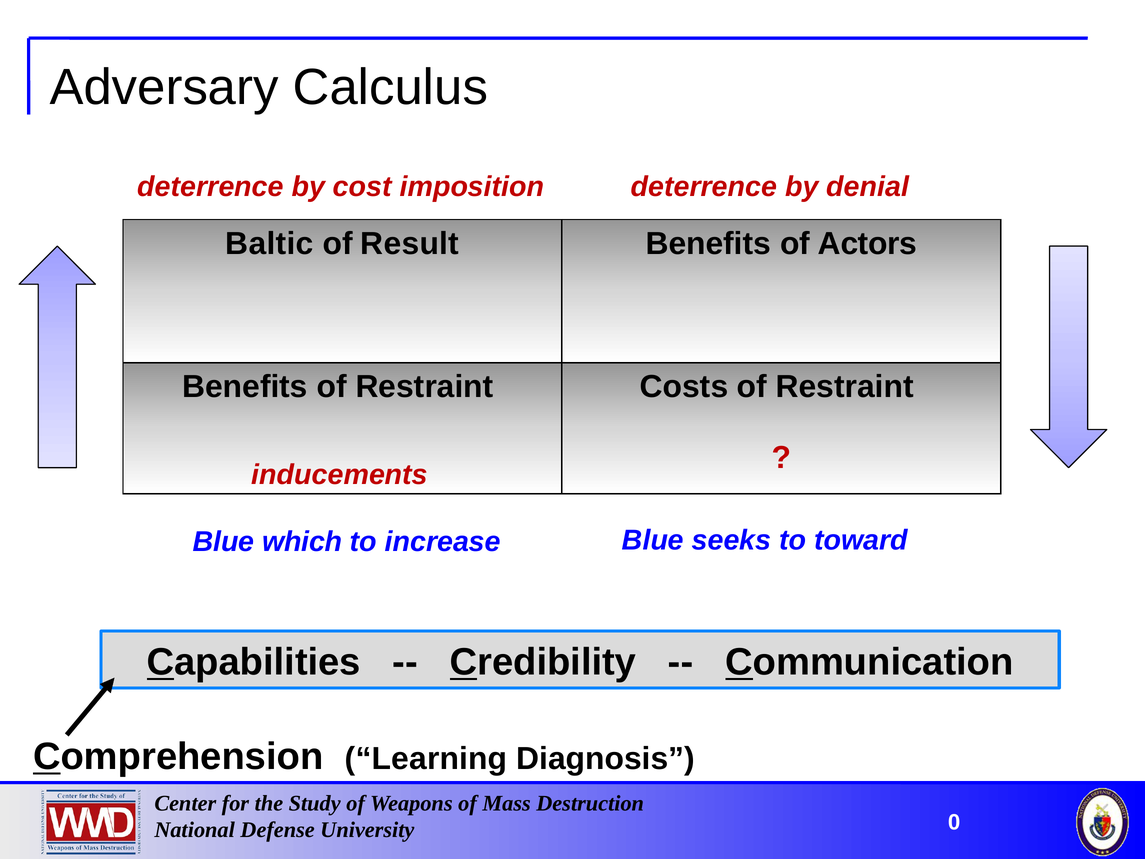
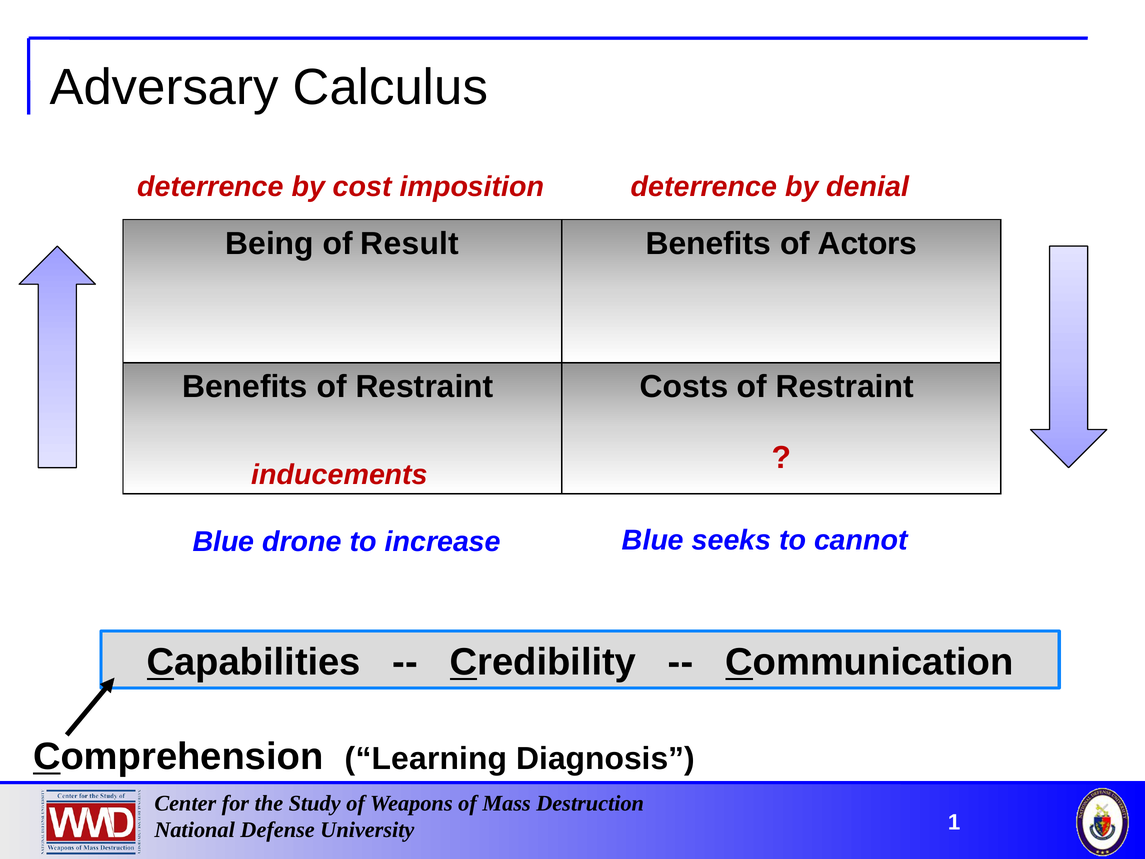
Baltic: Baltic -> Being (270, 243)
toward: toward -> cannot (861, 540)
which: which -> drone (302, 541)
0: 0 -> 1 (954, 822)
